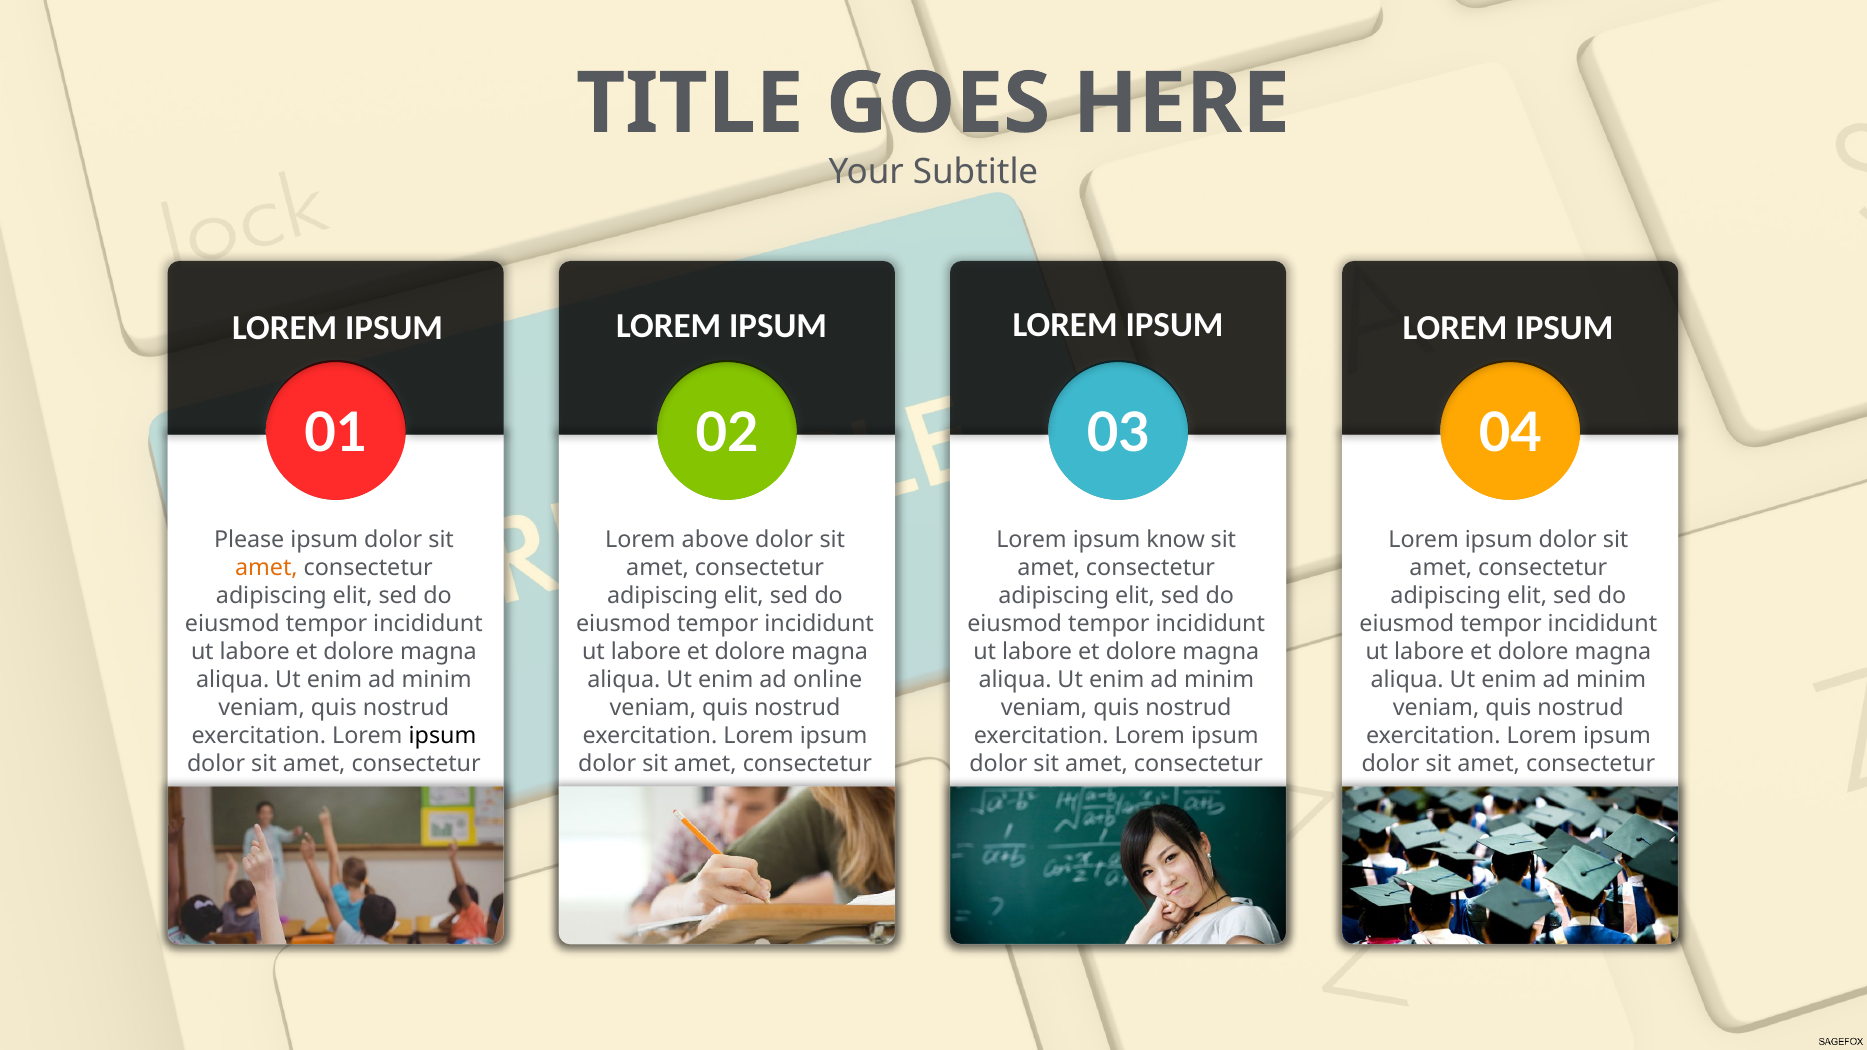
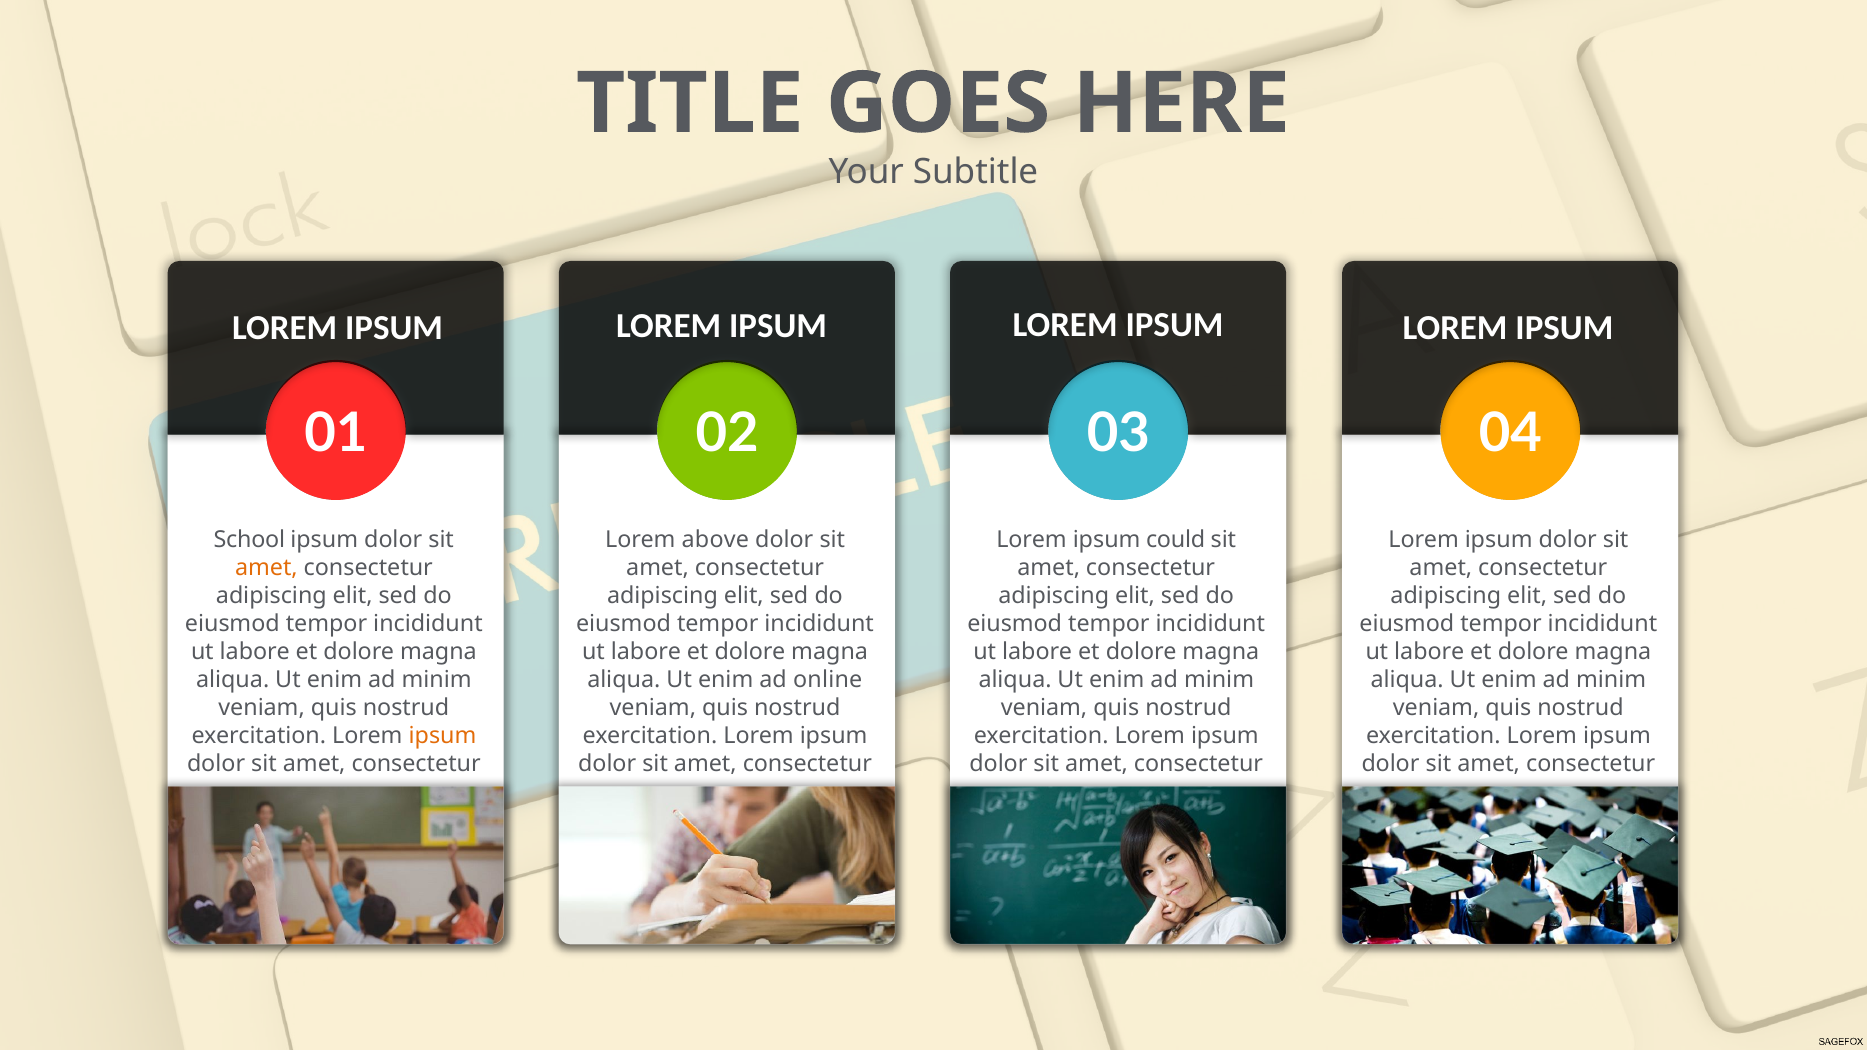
Please: Please -> School (249, 540)
know: know -> could (1176, 540)
ipsum colour: black -> orange (443, 736)
